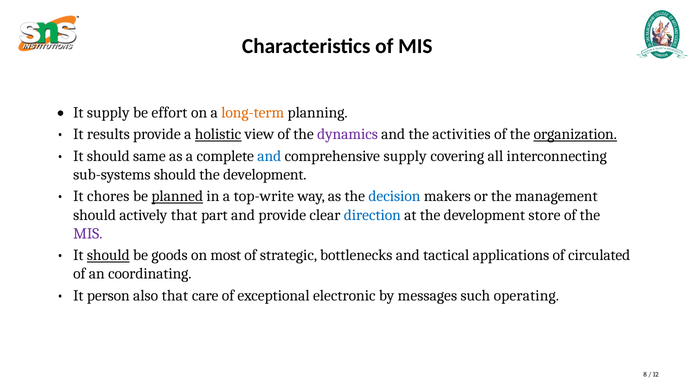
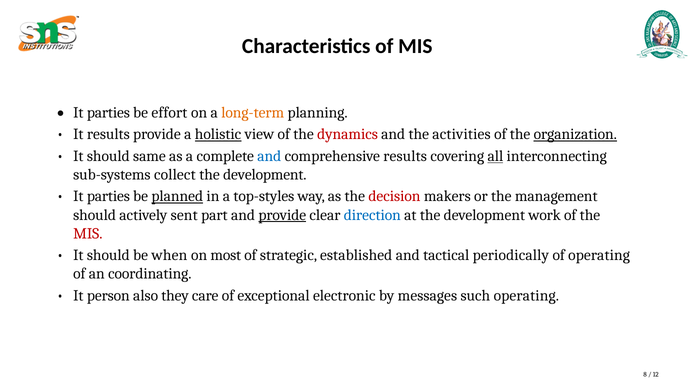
supply: supply -> parties (108, 113)
dynamics colour: purple -> red (347, 134)
comprehensive supply: supply -> results (405, 156)
all underline: none -> present (495, 156)
sub-systems should: should -> collect (175, 175)
chores: chores -> parties (108, 196)
top-write: top-write -> top-styles (264, 196)
decision colour: blue -> red (394, 196)
actively that: that -> sent (184, 215)
provide underline: none -> present (282, 215)
store: store -> work (545, 215)
MIS colour: purple -> red (88, 234)
should underline: present -> none (108, 255)
goods: goods -> when (169, 255)
bottlenecks: bottlenecks -> established (356, 255)
applications: applications -> periodically (511, 255)
of circulated: circulated -> operating (599, 255)
also that: that -> they (175, 296)
